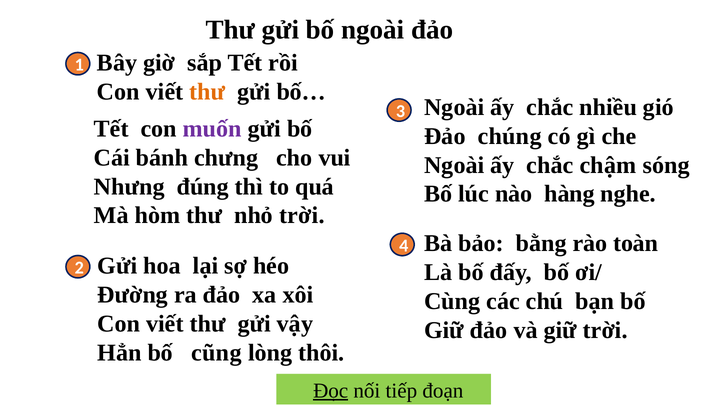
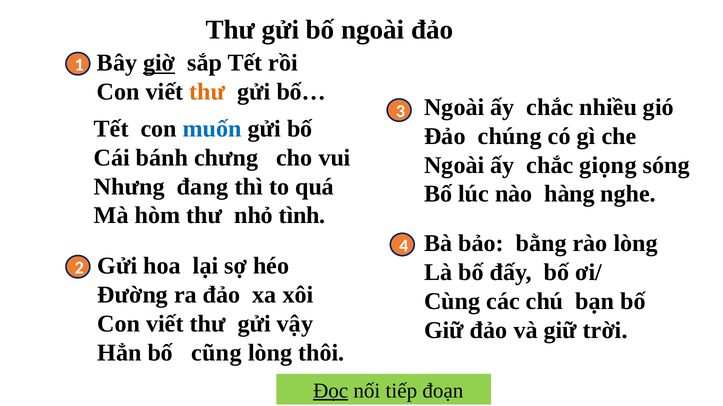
giờ underline: none -> present (159, 63)
muốn colour: purple -> blue (212, 129)
chậm: chậm -> giọng (608, 165)
đúng: đúng -> đang (203, 187)
nhỏ trời: trời -> tình (302, 216)
rào toàn: toàn -> lòng (636, 244)
